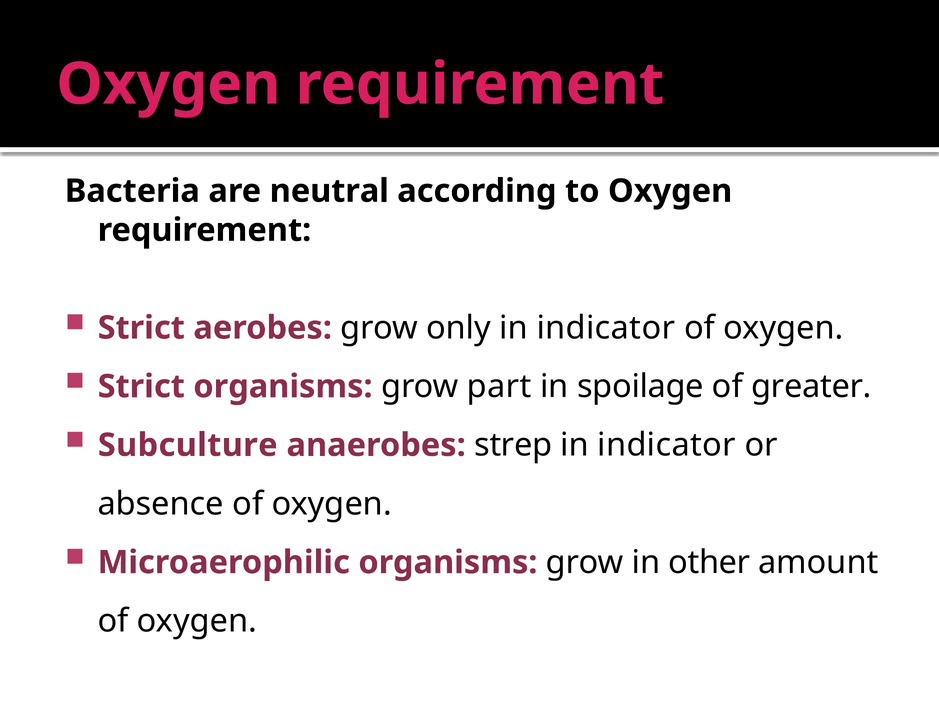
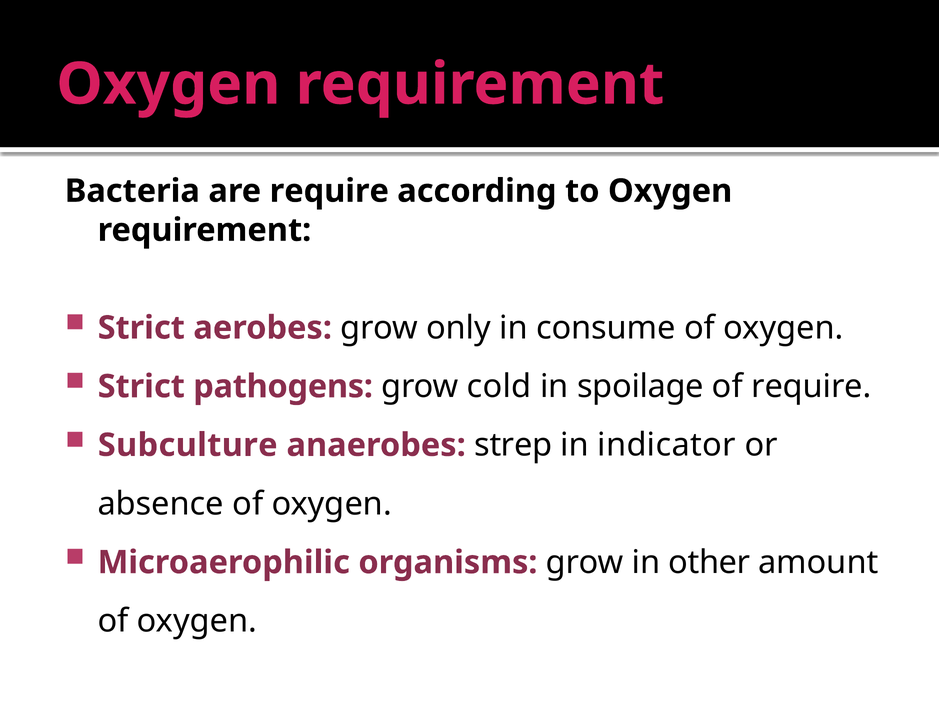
are neutral: neutral -> require (329, 191)
only in indicator: indicator -> consume (606, 328)
Strict organisms: organisms -> pathogens (283, 387)
part: part -> cold (499, 387)
of greater: greater -> require (811, 387)
